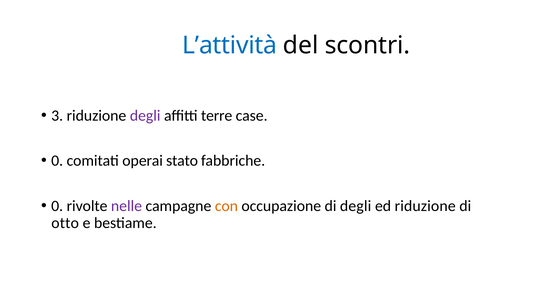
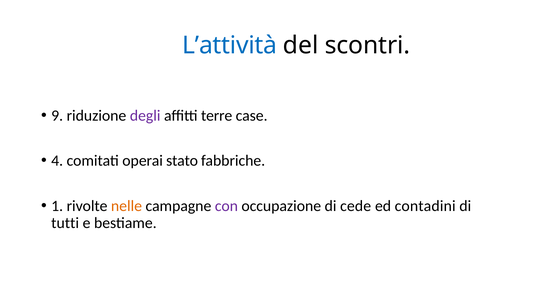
3: 3 -> 9 (57, 116)
0: 0 -> 4 (57, 161)
0: 0 -> 1 (57, 206)
nelle colour: purple -> orange (126, 206)
con colour: orange -> purple (226, 206)
di degli: degli -> cede (356, 206)
ed riduzione: riduzione -> contadini (425, 206)
otto: otto -> tutti (65, 223)
